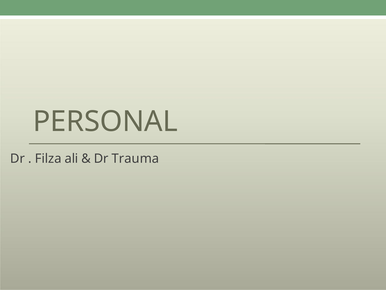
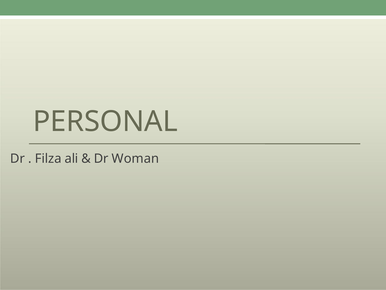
Trauma: Trauma -> Woman (135, 158)
